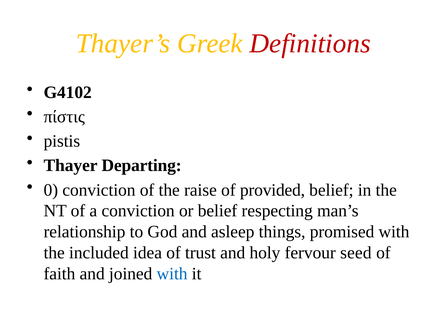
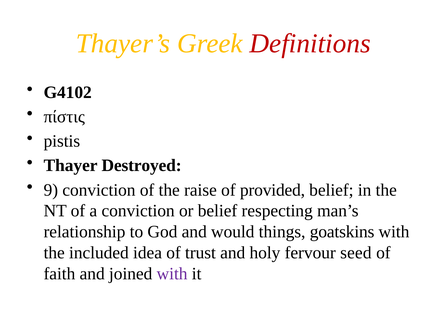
Departing: Departing -> Destroyed (142, 165)
0: 0 -> 9 (51, 190)
asleep: asleep -> would (233, 231)
promised: promised -> goatskins (342, 231)
with colour: blue -> purple (172, 273)
